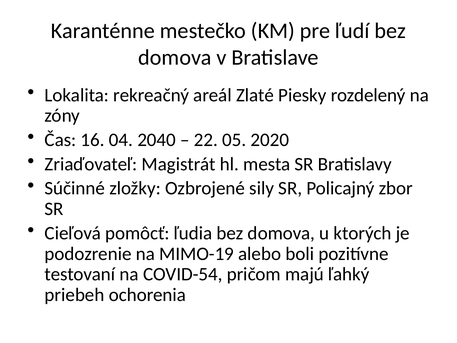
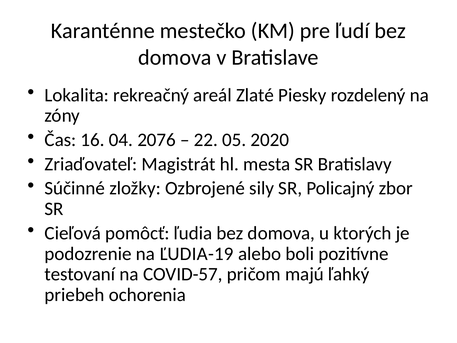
2040: 2040 -> 2076 (157, 140)
MIMO-19: MIMO-19 -> ĽUDIA-19 (196, 254)
COVID-54: COVID-54 -> COVID-57 (183, 274)
